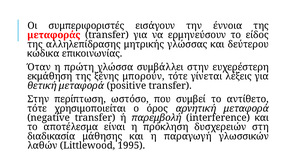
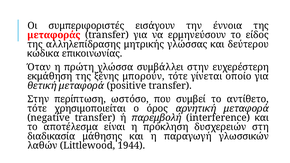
λέξεις: λέξεις -> οποίο (238, 76)
1995: 1995 -> 1944 (131, 146)
